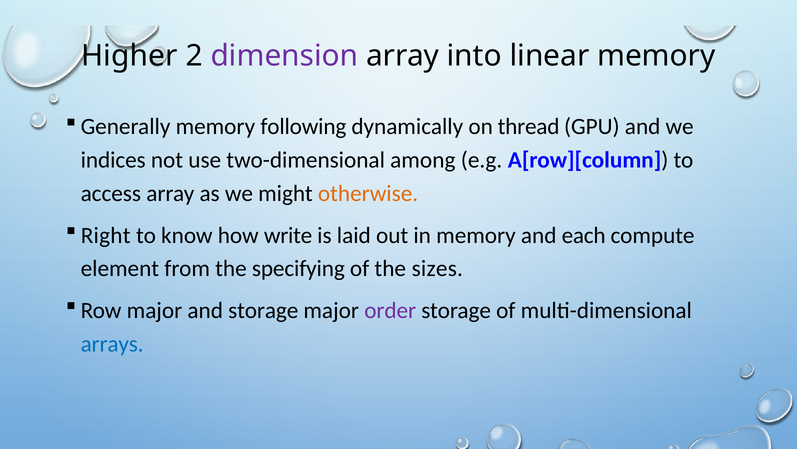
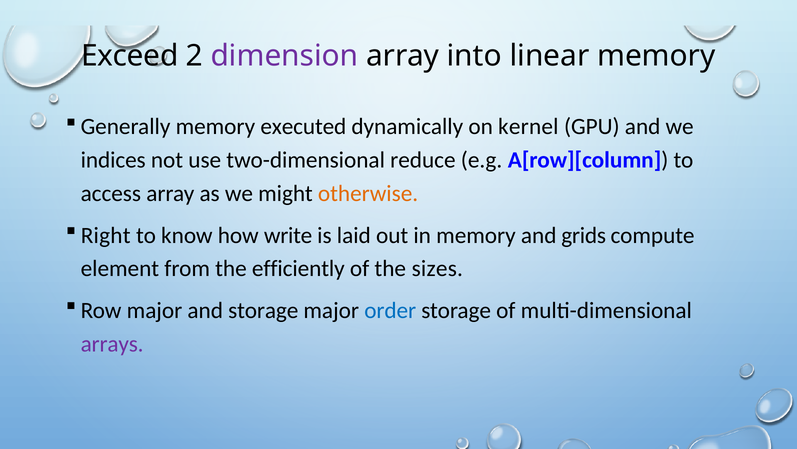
Higher: Higher -> Exceed (130, 56)
following: following -> executed (303, 126)
thread: thread -> kernel (528, 126)
among: among -> reduce (423, 160)
each: each -> grids (584, 235)
specifying: specifying -> efficiently (298, 268)
order colour: purple -> blue (390, 310)
arrays colour: blue -> purple (112, 343)
